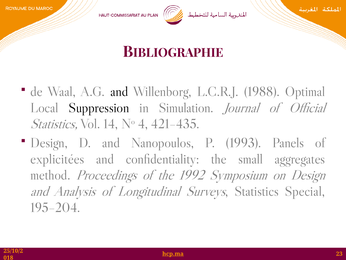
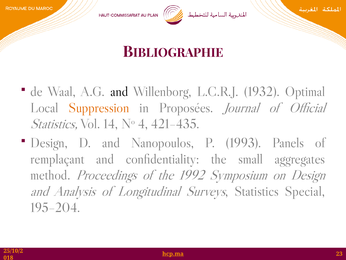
1988: 1988 -> 1932 (262, 91)
Suppression colour: black -> orange (99, 108)
Simulation: Simulation -> Proposées (186, 108)
explicitées: explicitées -> remplaçant (57, 159)
